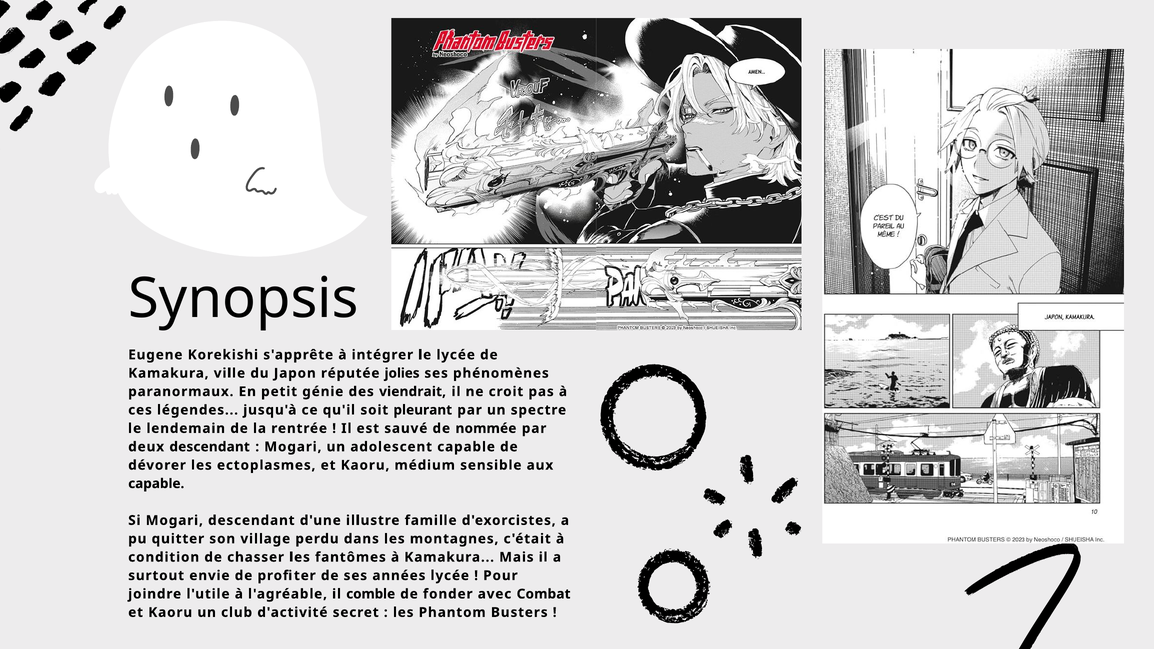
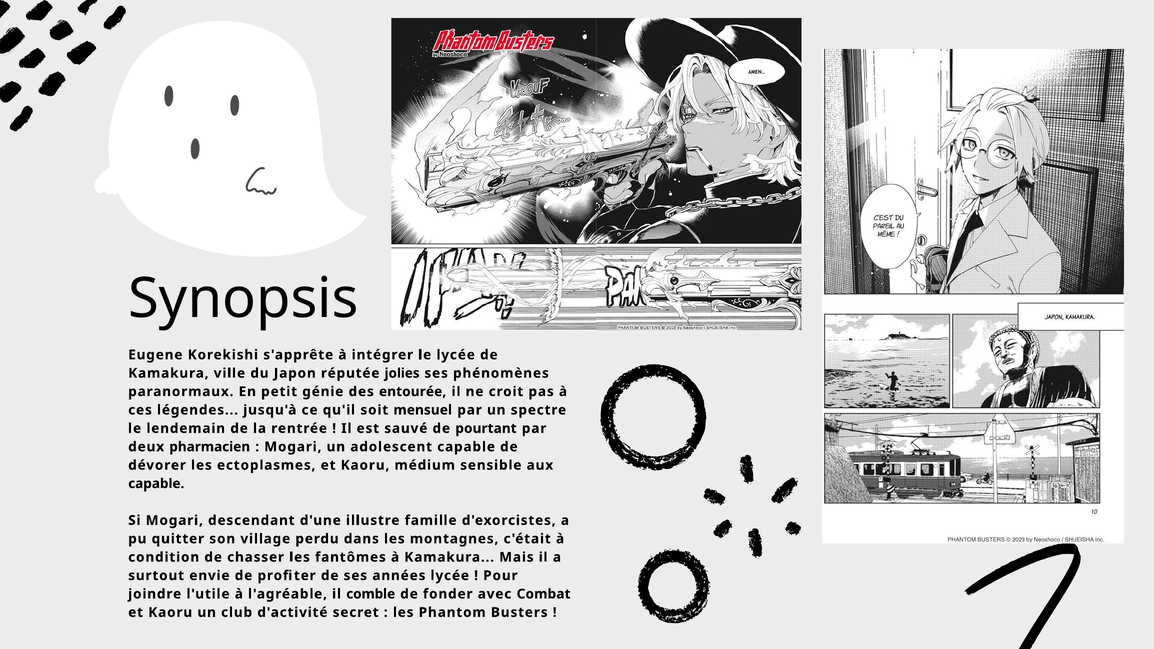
viendrait: viendrait -> entourée (413, 392)
pleurant: pleurant -> mensuel (423, 410)
nommée: nommée -> pourtant (486, 429)
deux descendant: descendant -> pharmacien (210, 447)
